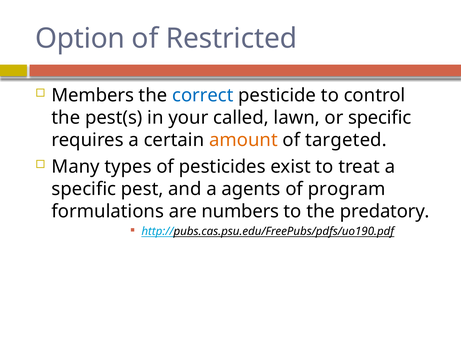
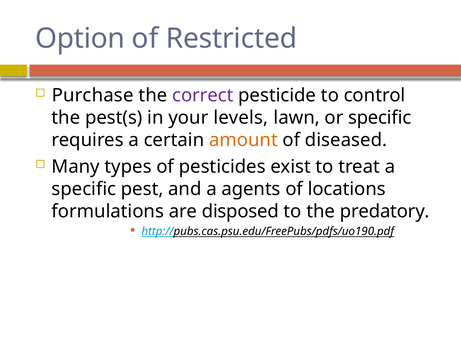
Members: Members -> Purchase (93, 95)
correct colour: blue -> purple (203, 95)
called: called -> levels (241, 118)
targeted: targeted -> diseased (346, 140)
program: program -> locations (347, 189)
numbers: numbers -> disposed (240, 211)
